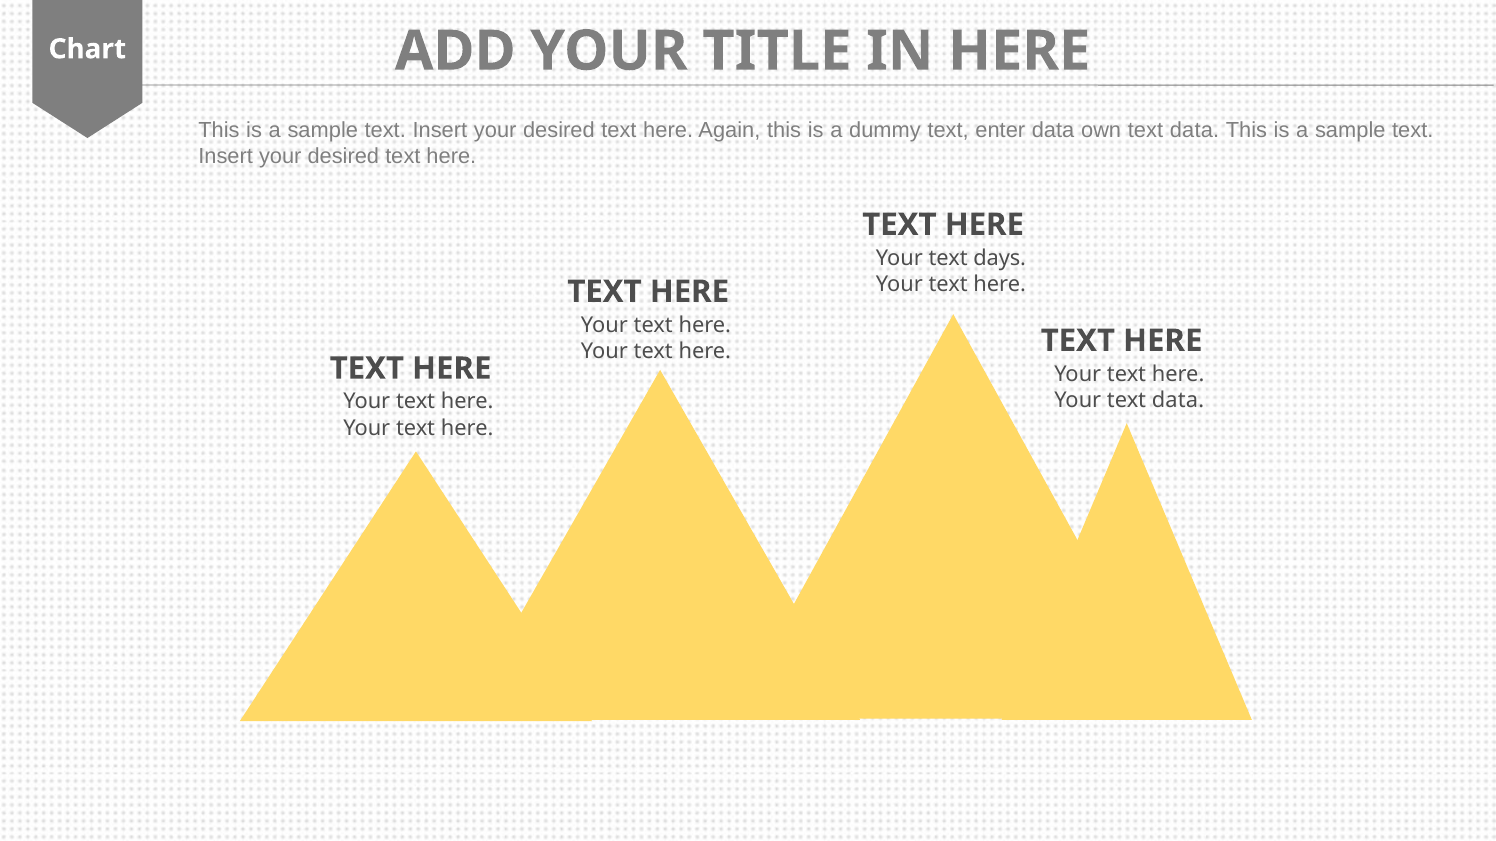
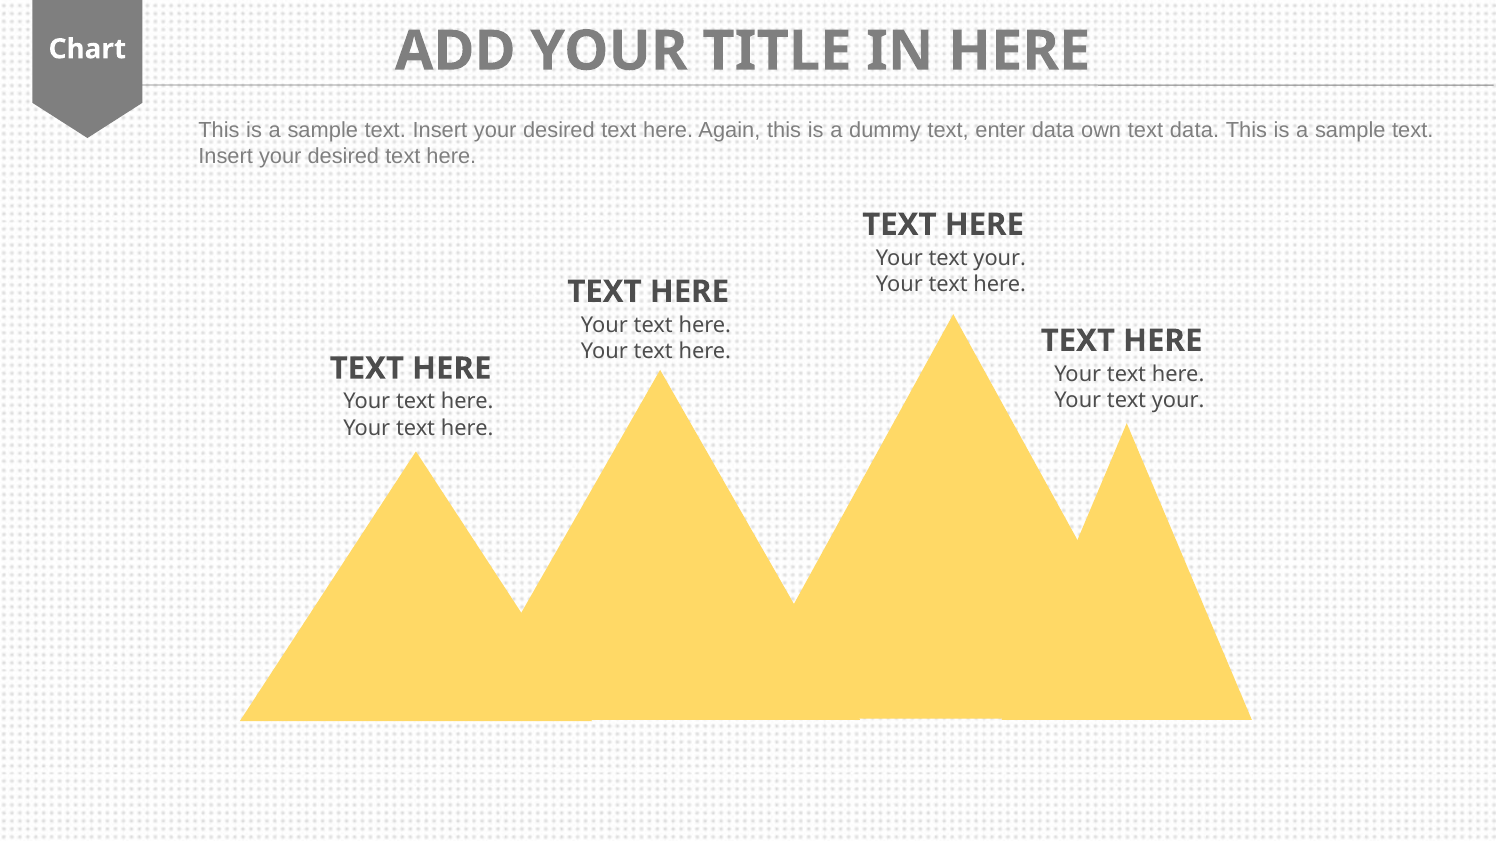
days: days -> your (1000, 258)
data: data -> your (1178, 400)
